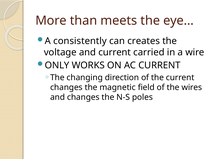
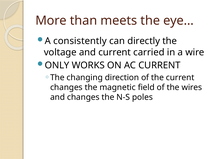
creates: creates -> directly (144, 41)
